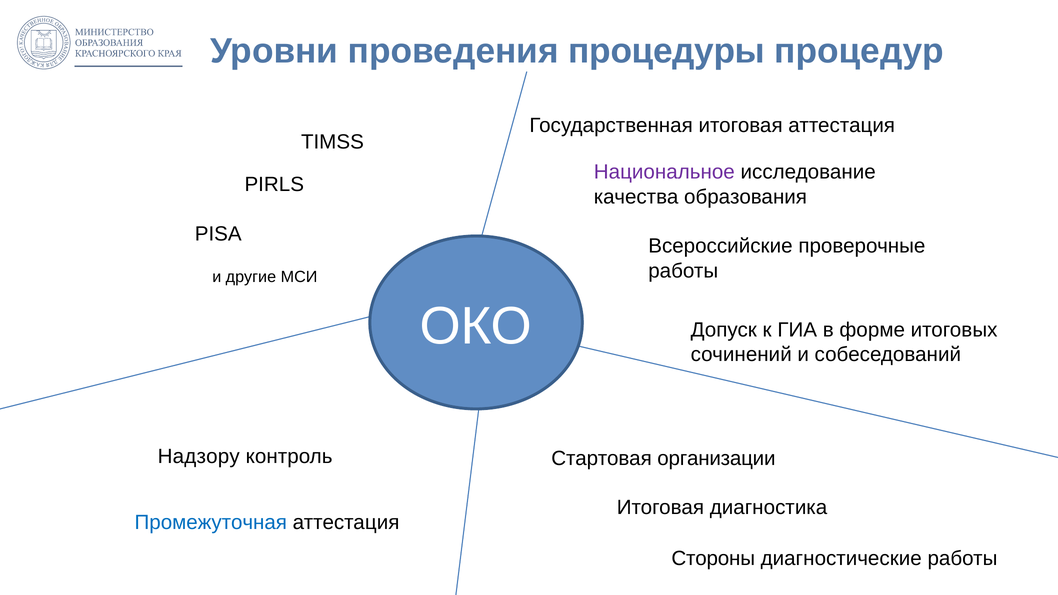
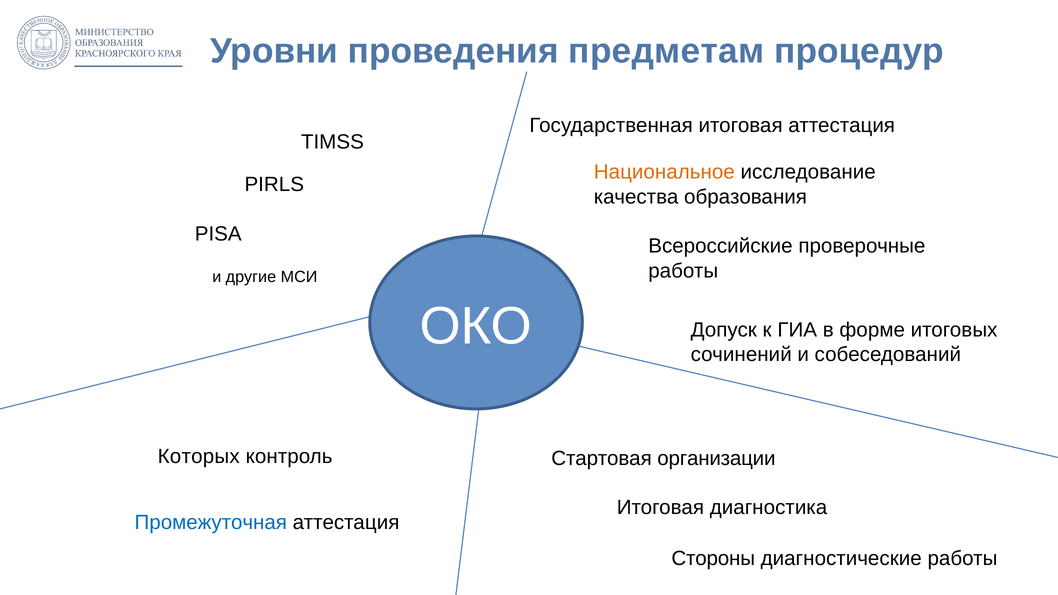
процедуры: процедуры -> предметам (666, 51)
Национальное colour: purple -> orange (664, 172)
Надзору: Надзору -> Которых (199, 457)
